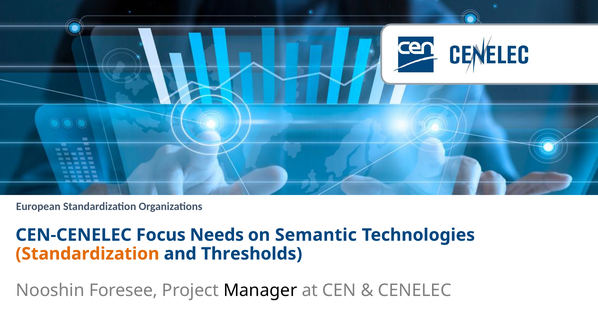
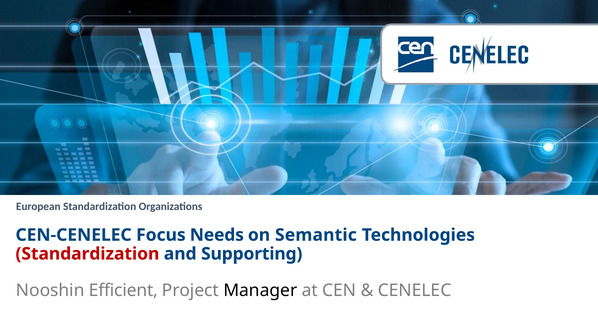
Standardization colour: orange -> red (87, 254)
Thresholds: Thresholds -> Supporting (252, 254)
Foresee: Foresee -> Efficient (123, 291)
